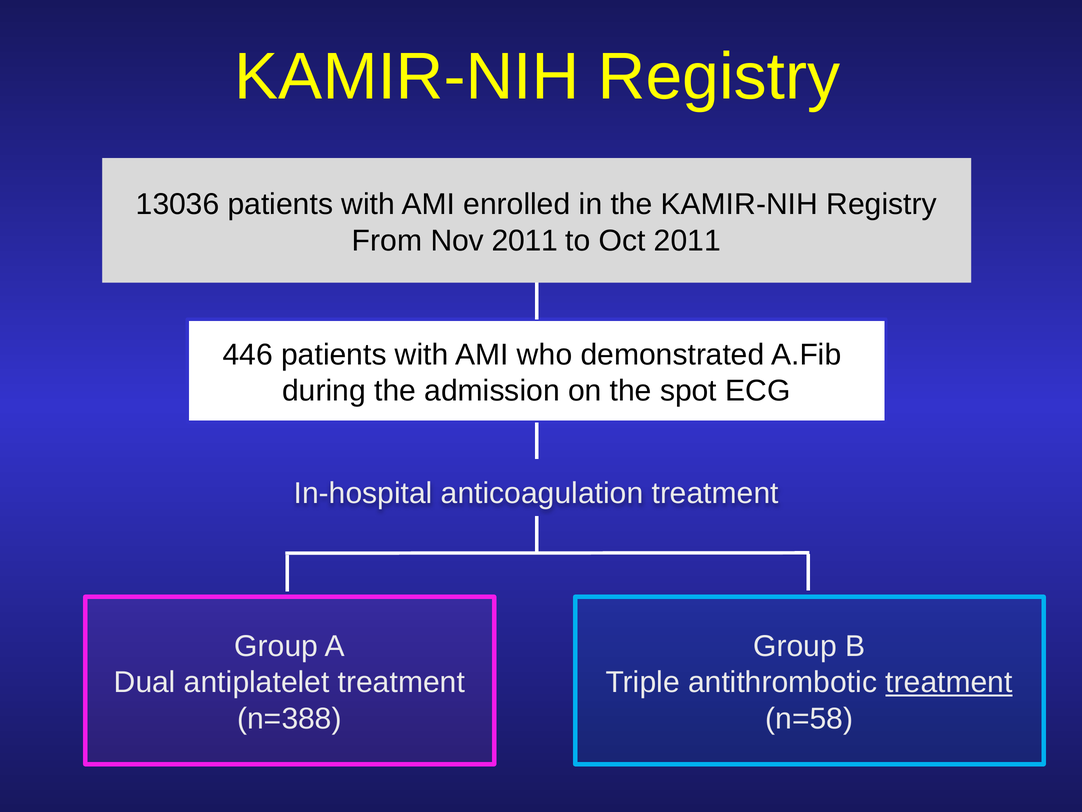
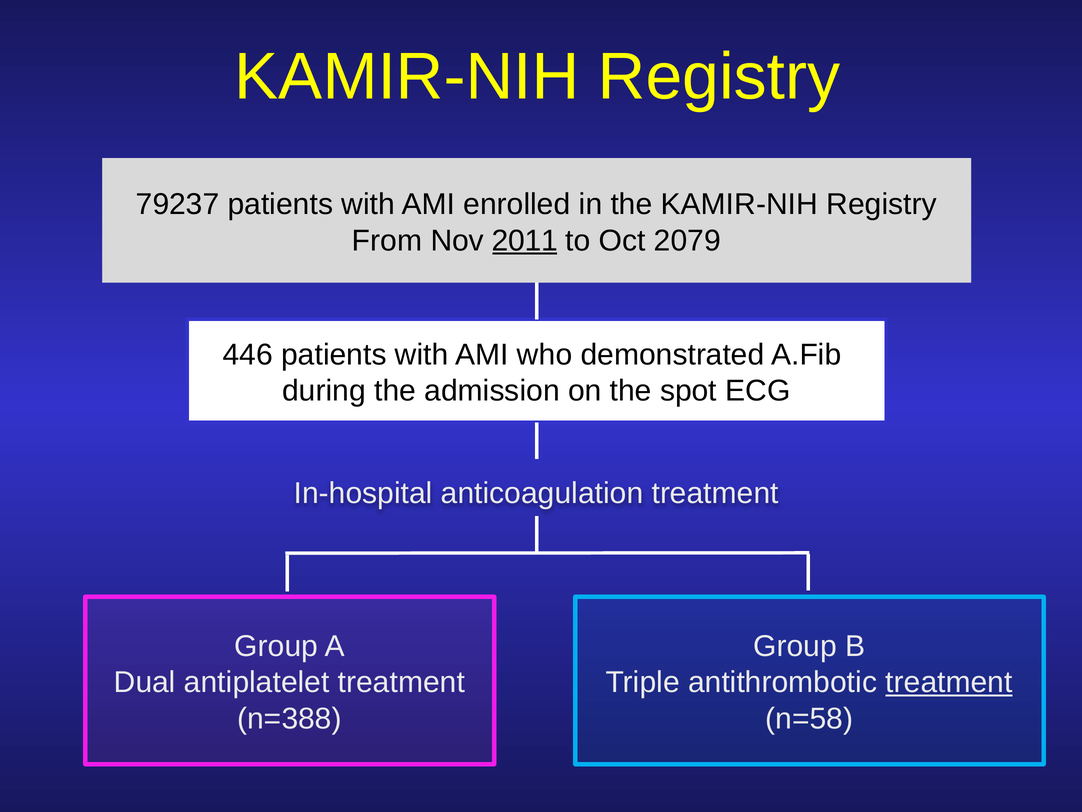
13036: 13036 -> 79237 (178, 204)
2011 underline: none -> present (525, 240)
Oct 2011: 2011 -> 2079 (687, 240)
